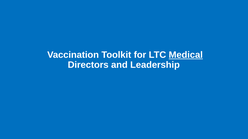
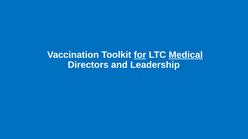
for underline: none -> present (140, 55)
